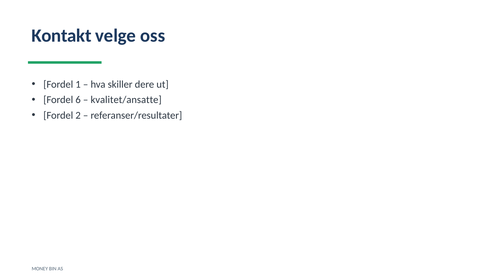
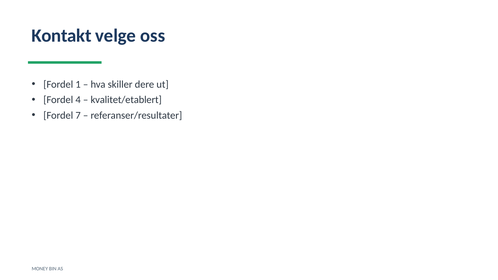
6: 6 -> 4 (78, 100)
kvalitet/ansatte: kvalitet/ansatte -> kvalitet/etablert (126, 100)
2: 2 -> 7 (78, 115)
